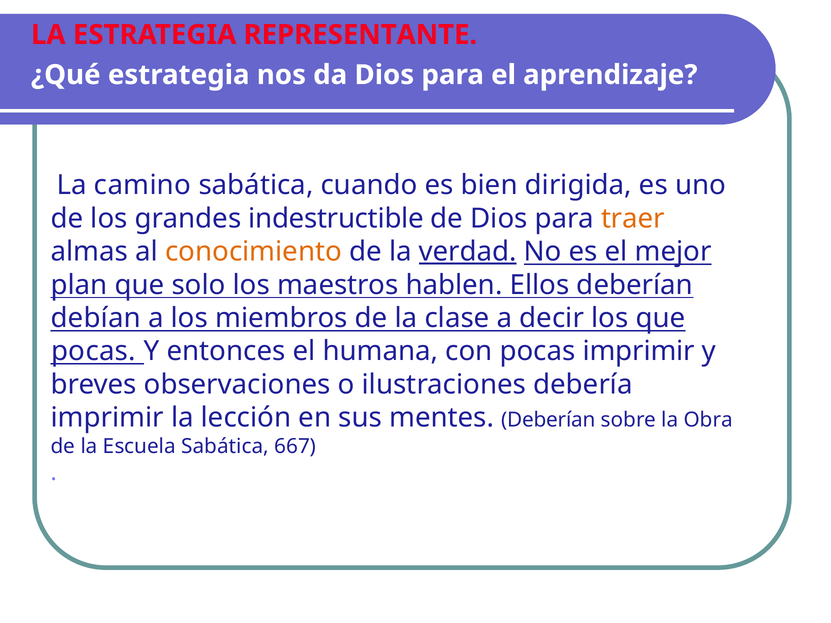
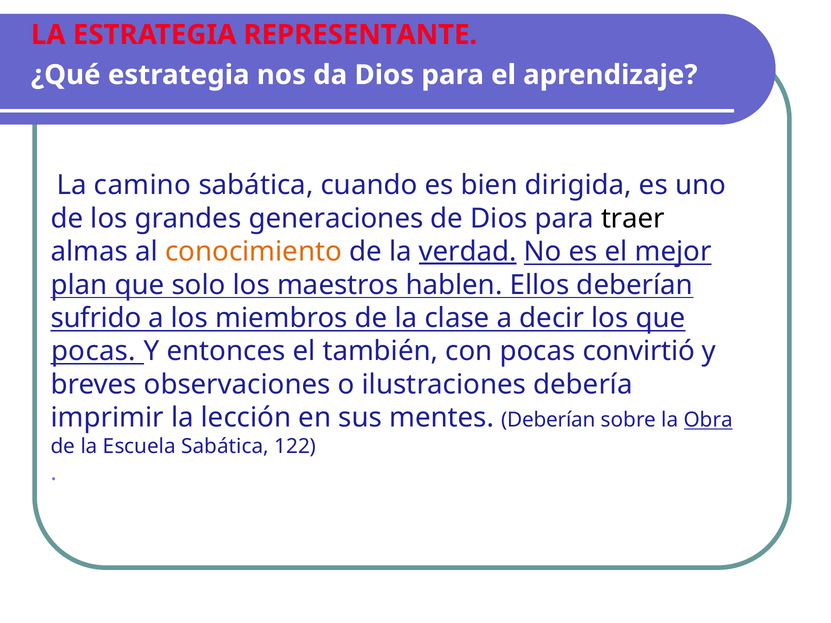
indestructible: indestructible -> generaciones (336, 218)
traer colour: orange -> black (633, 218)
debían: debían -> sufrido (96, 318)
humana: humana -> también (380, 351)
pocas imprimir: imprimir -> convirtió (639, 351)
Obra underline: none -> present (708, 420)
667: 667 -> 122 (295, 447)
